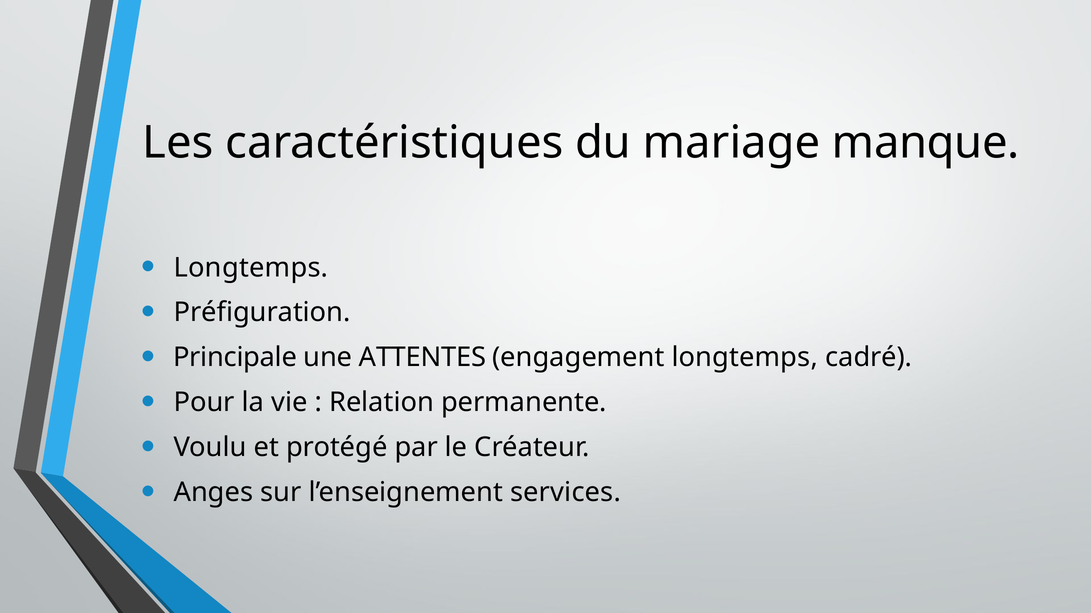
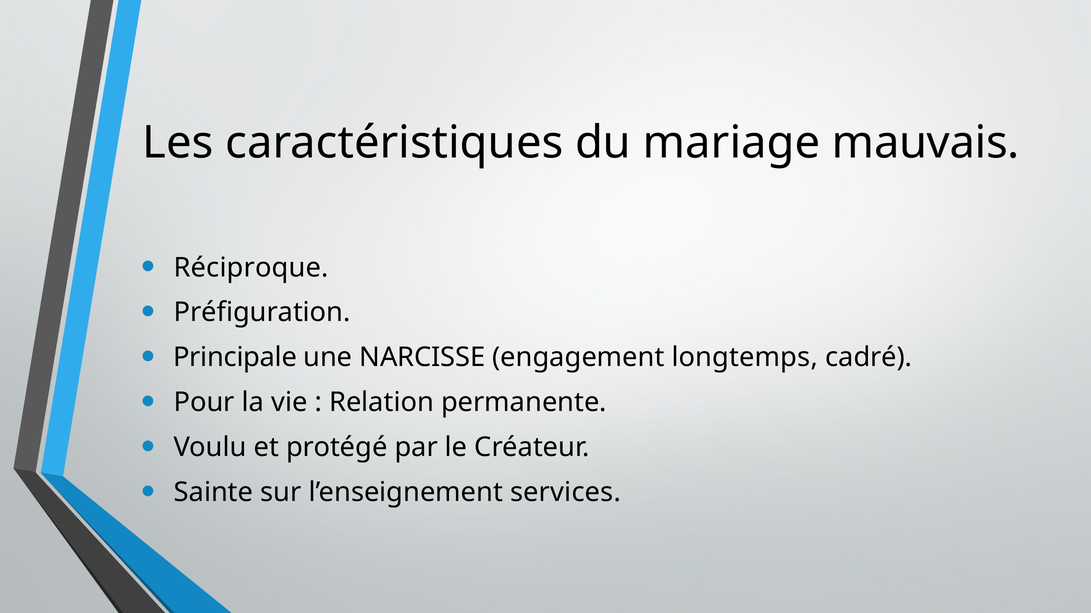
manque: manque -> mauvais (926, 143)
Longtemps: Longtemps -> Réciproque (251, 268)
ATTENTES: ATTENTES -> NARCISSE (422, 358)
Anges: Anges -> Sainte (213, 493)
